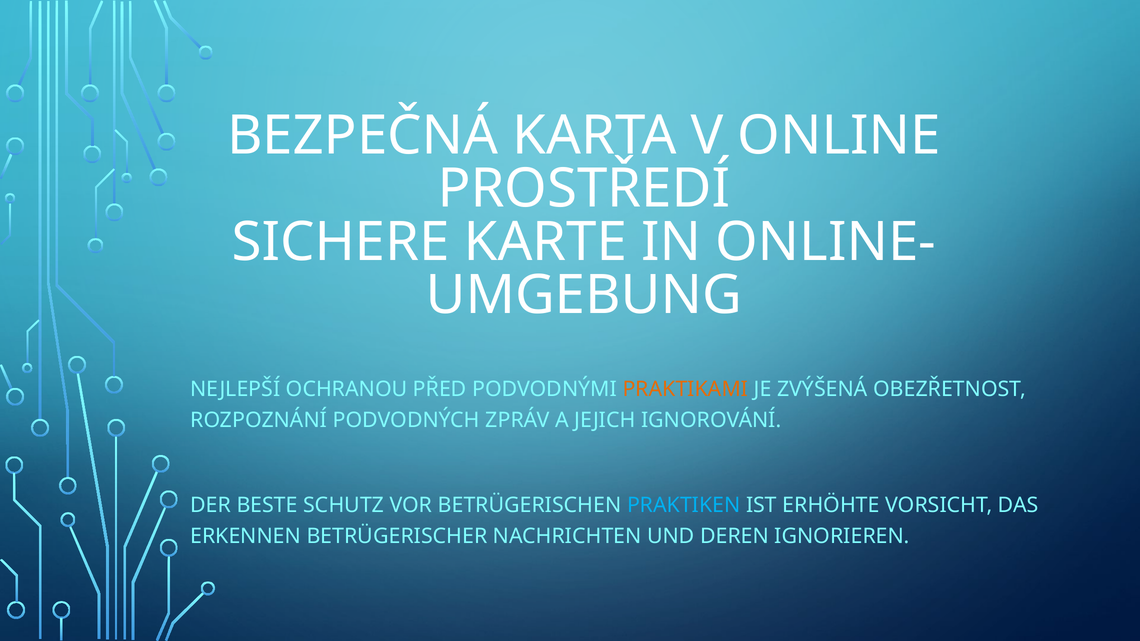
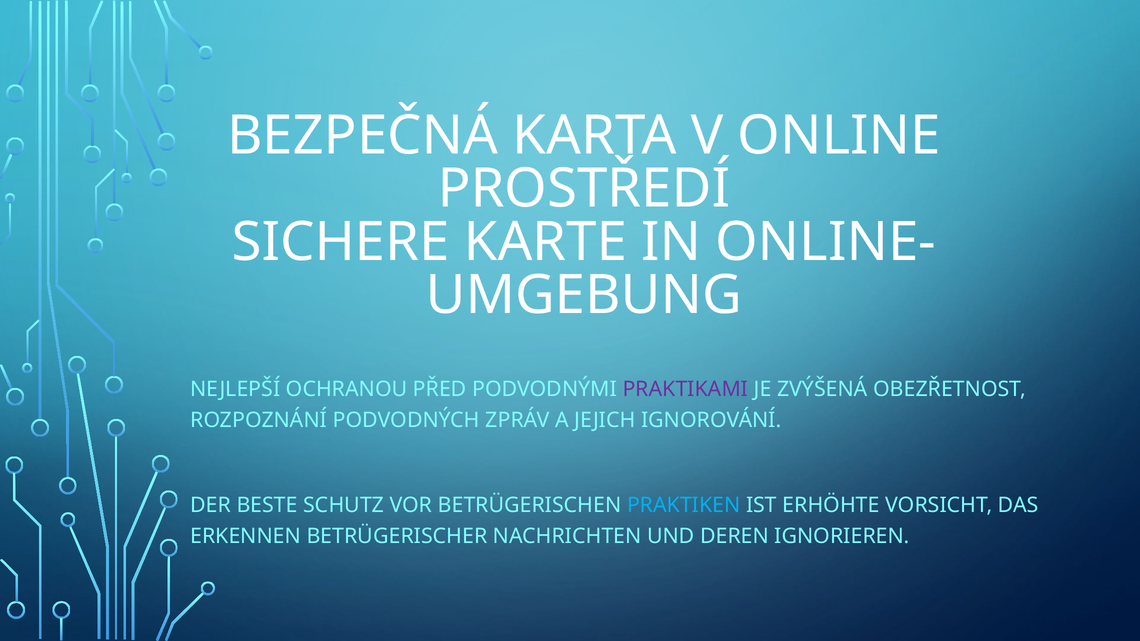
PRAKTIKAMI colour: orange -> purple (685, 389)
